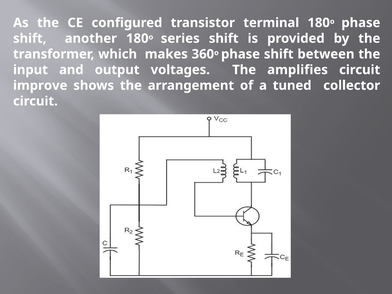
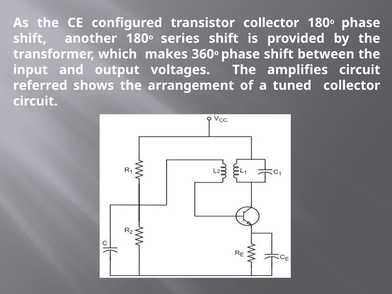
transistor terminal: terminal -> collector (271, 23)
improve: improve -> referred (40, 85)
